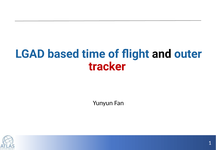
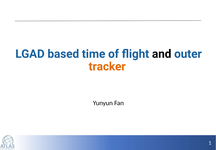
tracker colour: red -> orange (107, 66)
